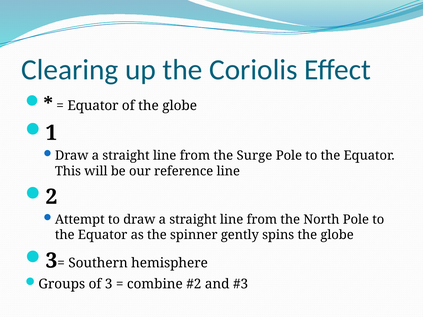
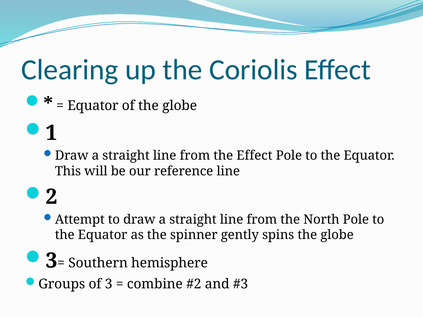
the Surge: Surge -> Effect (254, 156)
